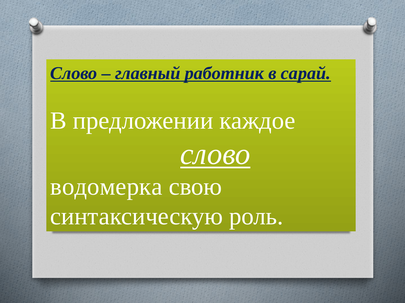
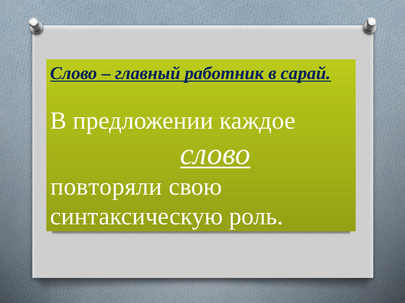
водомерка: водомерка -> повторяли (106, 187)
